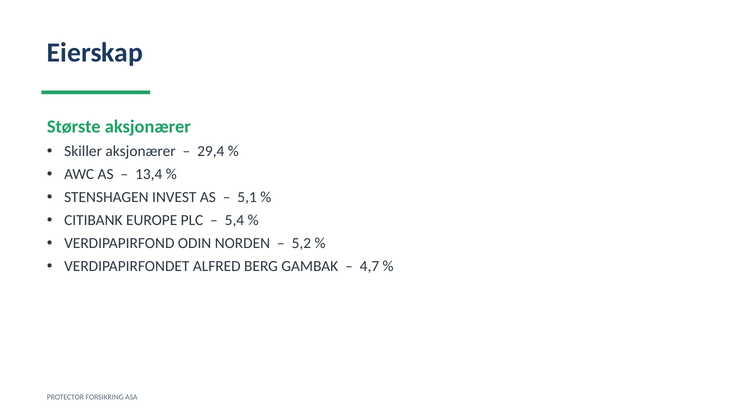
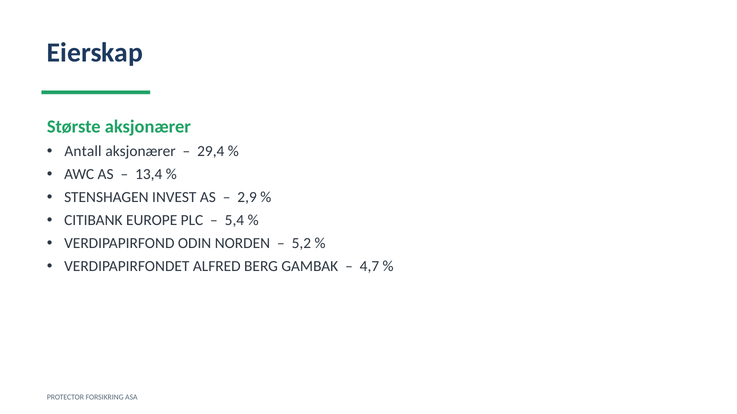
Skiller: Skiller -> Antall (83, 152)
5,1: 5,1 -> 2,9 (247, 198)
